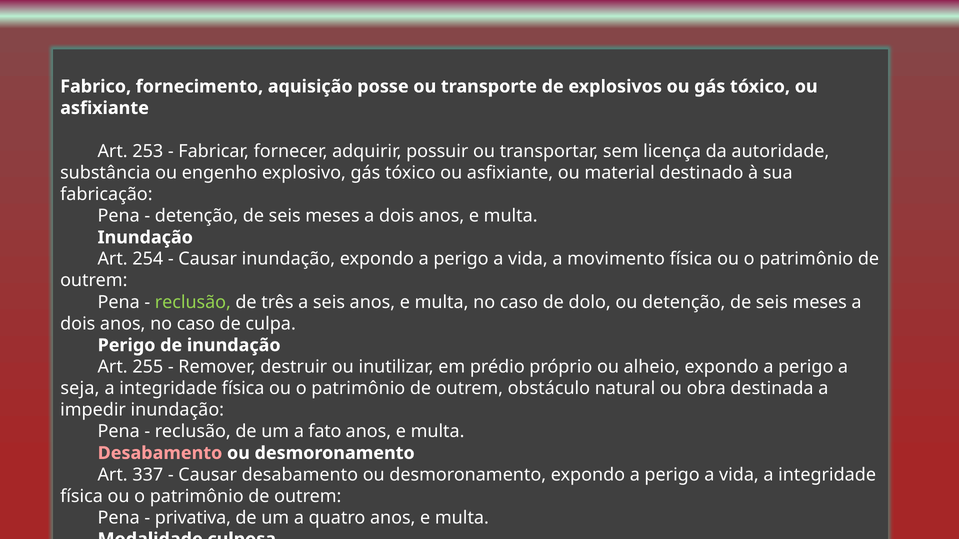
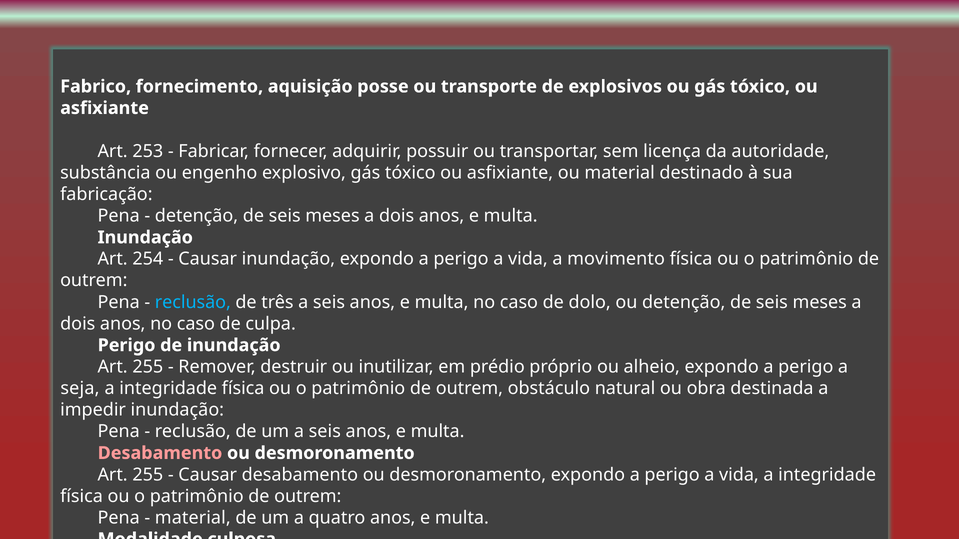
reclusão colour: light green -> light blue (193, 302)
um a fato: fato -> seis (325, 432)
337: 337 -> 255 (148, 475)
privativa: privativa -> material (193, 518)
